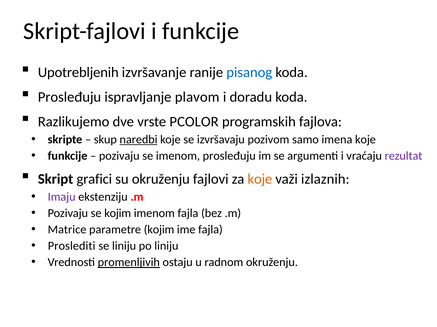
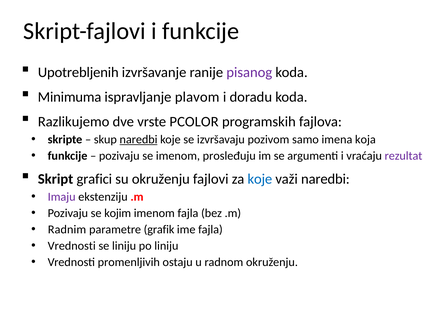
pisanog colour: blue -> purple (249, 73)
Prosleđuju: Prosleđuju -> Minimuma (70, 97)
imena koje: koje -> koja (365, 140)
koje colour: orange -> blue (260, 180)
važi izlaznih: izlaznih -> naredbi (325, 180)
Matrice: Matrice -> Radnim (67, 230)
parametre kojim: kojim -> grafik (159, 230)
Proslediti: Proslediti -> Vrednosti (72, 246)
promenljivih underline: present -> none (129, 263)
